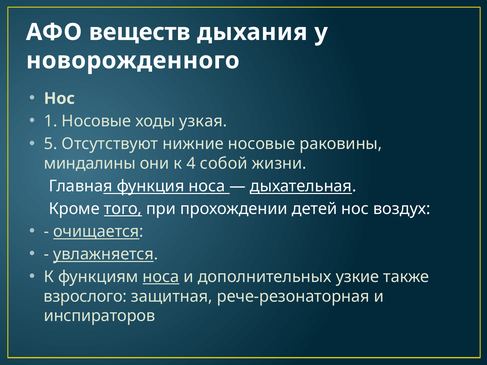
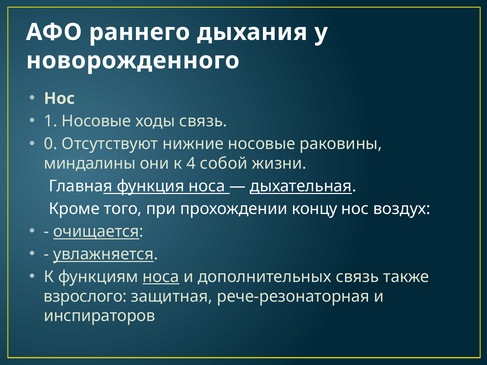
веществ: веществ -> раннего (139, 32)
ходы узкая: узкая -> связь (203, 121)
5: 5 -> 0 (51, 144)
того underline: present -> none (123, 209)
детей: детей -> концу (315, 209)
дополнительных узкие: узкие -> связь (357, 277)
